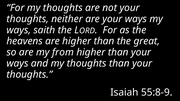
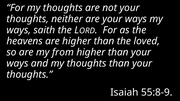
great: great -> loved (147, 41)
